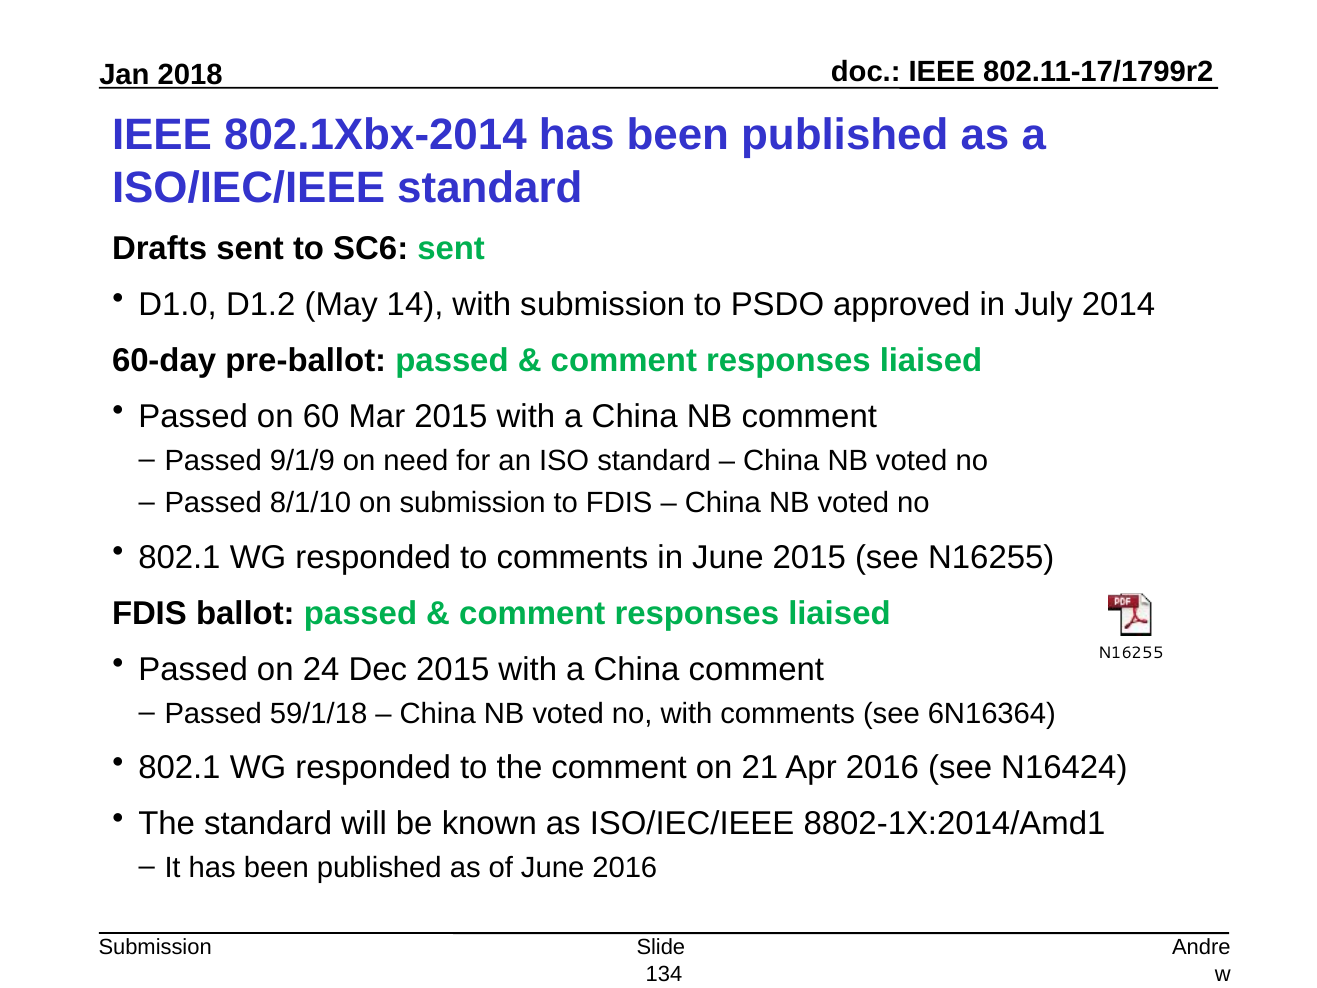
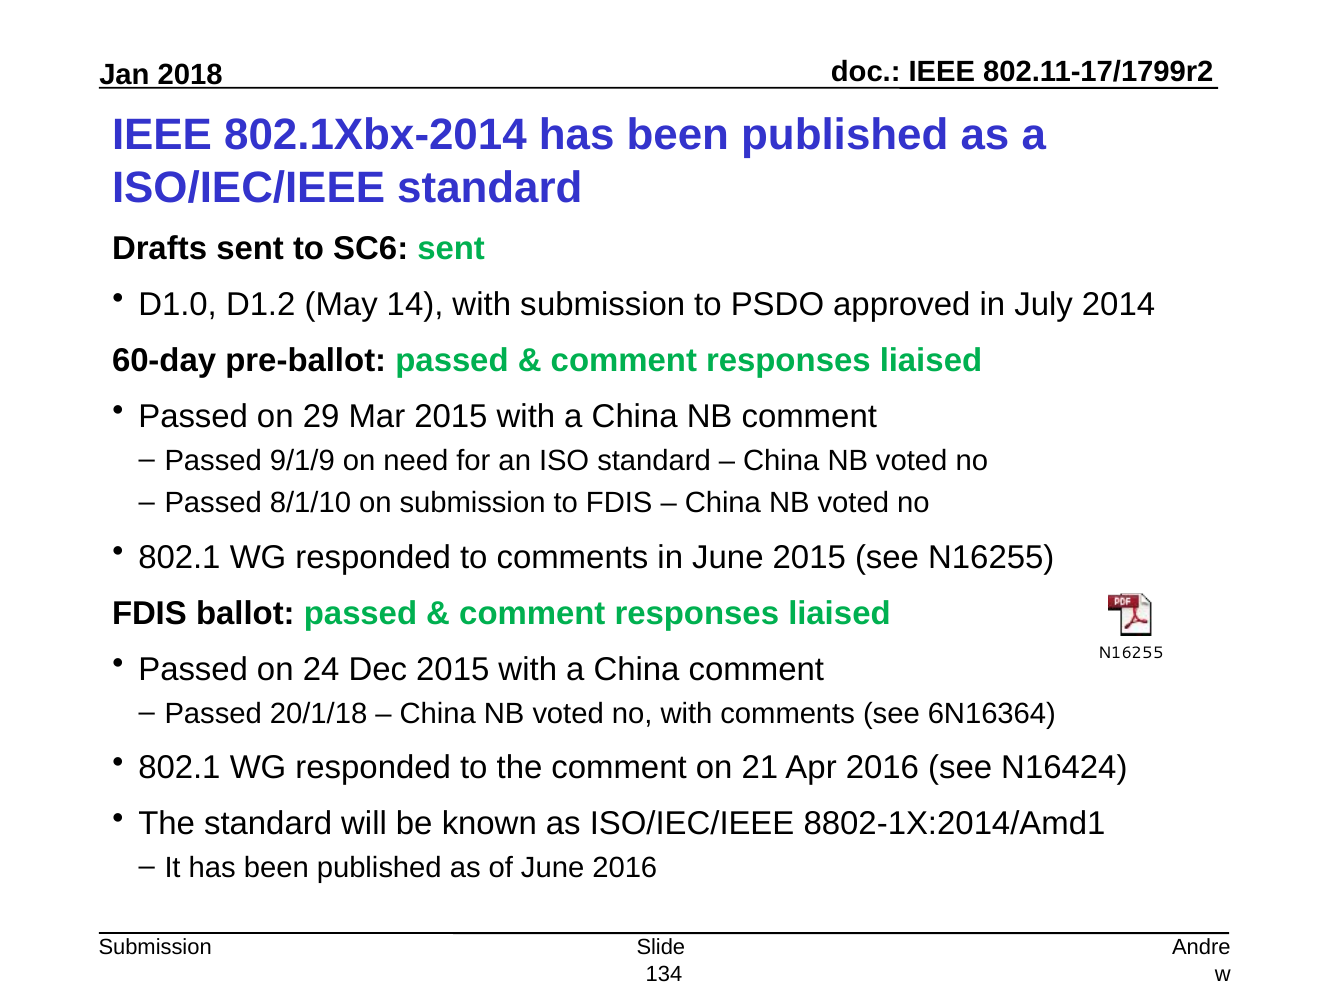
60: 60 -> 29 (321, 416)
59/1/18: 59/1/18 -> 20/1/18 (319, 713)
